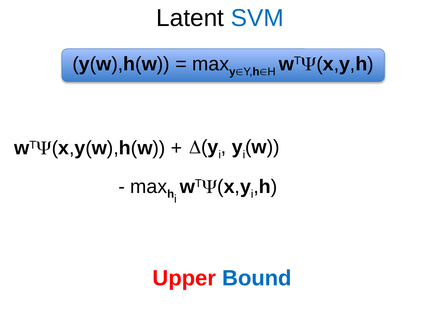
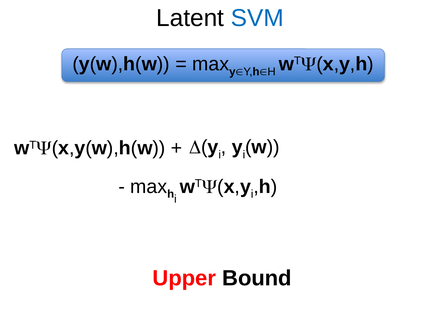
Bound colour: blue -> black (257, 278)
